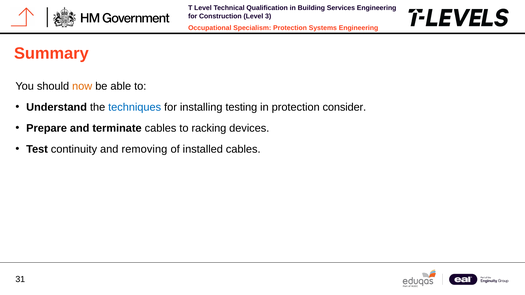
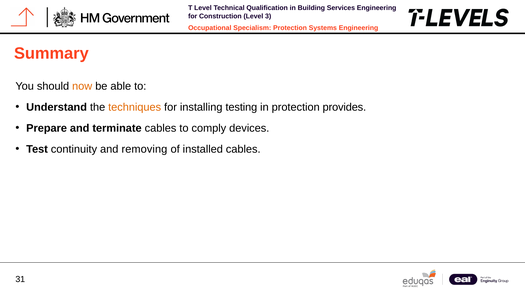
techniques colour: blue -> orange (135, 107)
consider: consider -> provides (344, 107)
racking: racking -> comply (209, 128)
